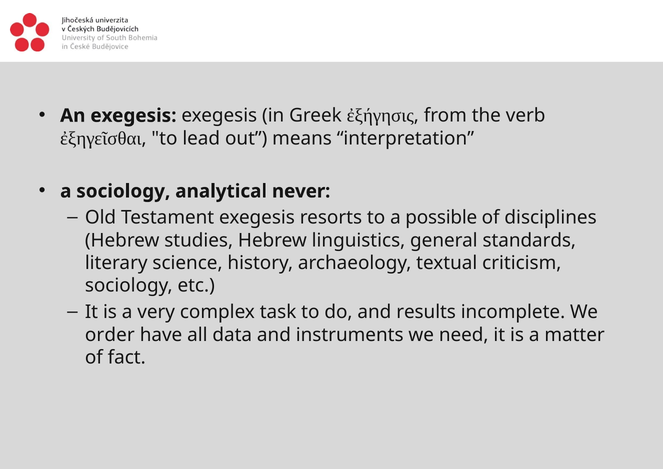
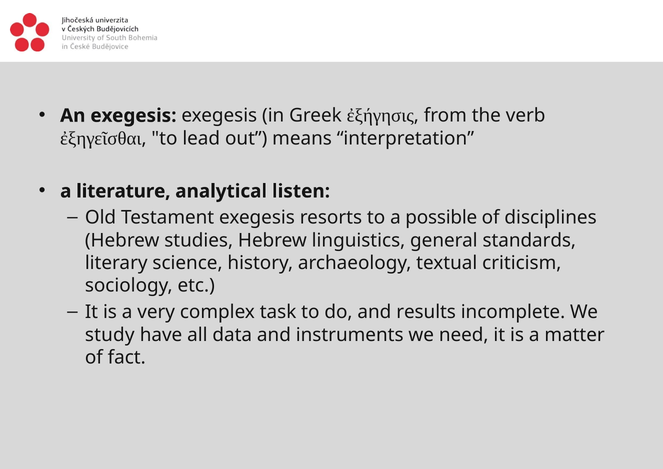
a sociology: sociology -> literature (123, 191)
never: never -> listen (301, 191)
order: order -> study (110, 335)
